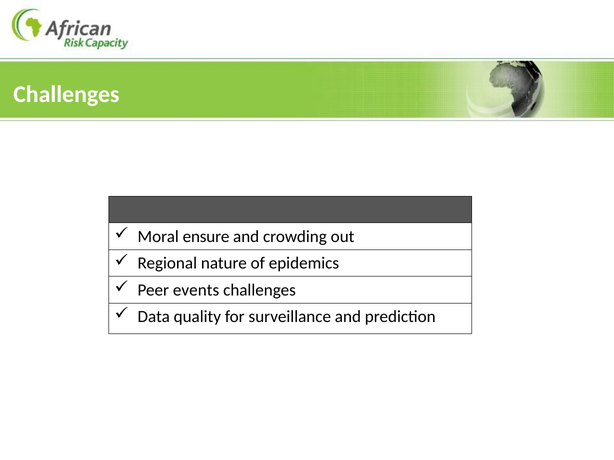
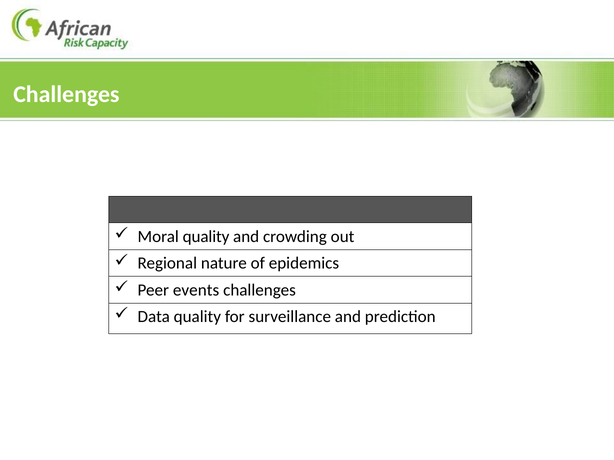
Moral ensure: ensure -> quality (206, 237)
